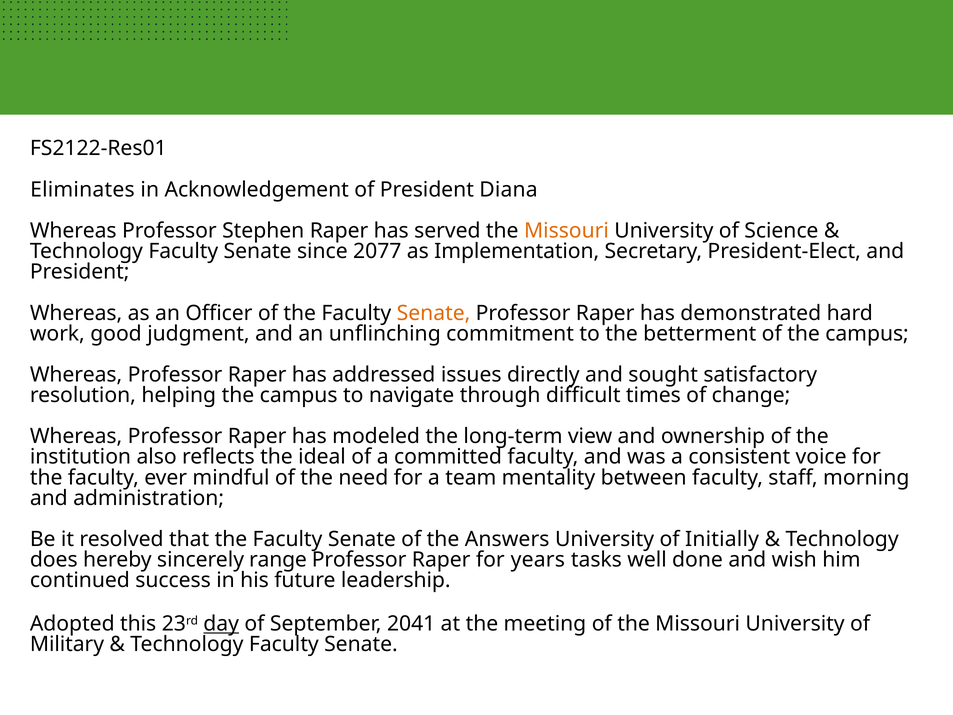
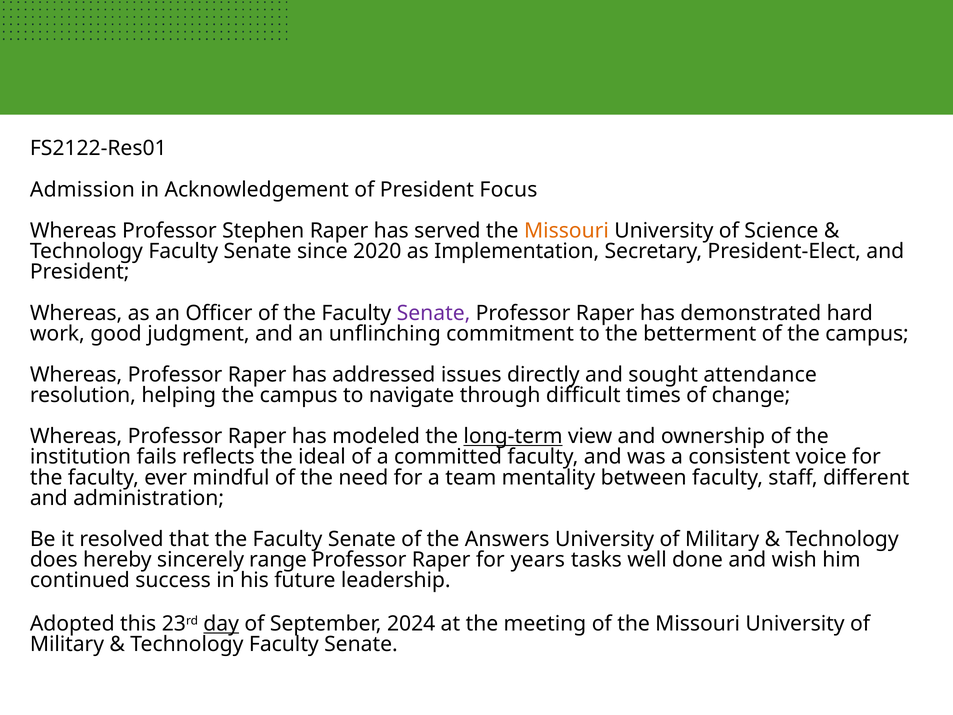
Eliminates: Eliminates -> Admission (82, 190)
Diana: Diana -> Focus (508, 190)
2077: 2077 -> 2020 (377, 251)
Senate colour: orange -> purple (434, 313)
satisfactory: satisfactory -> attendance (760, 375)
long-term underline: none -> present (513, 436)
also: also -> fails (157, 457)
morning: morning -> different (866, 477)
Initially: Initially -> Military (722, 539)
2041: 2041 -> 2024 (411, 624)
